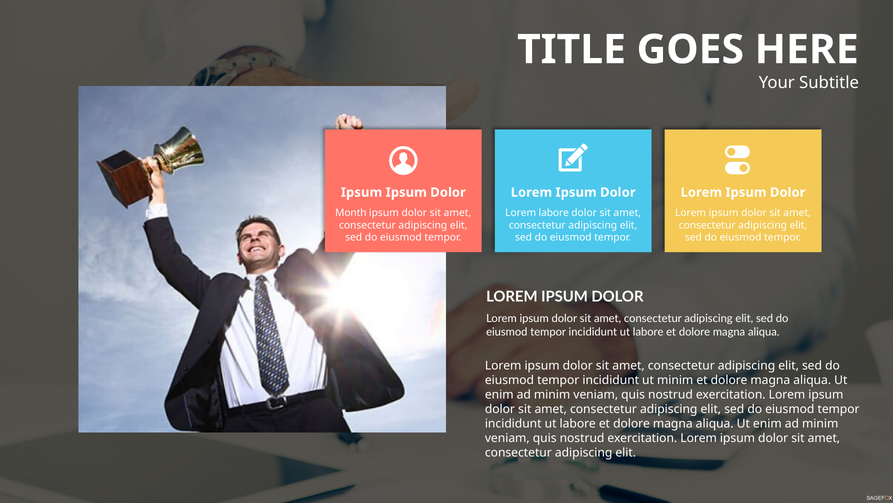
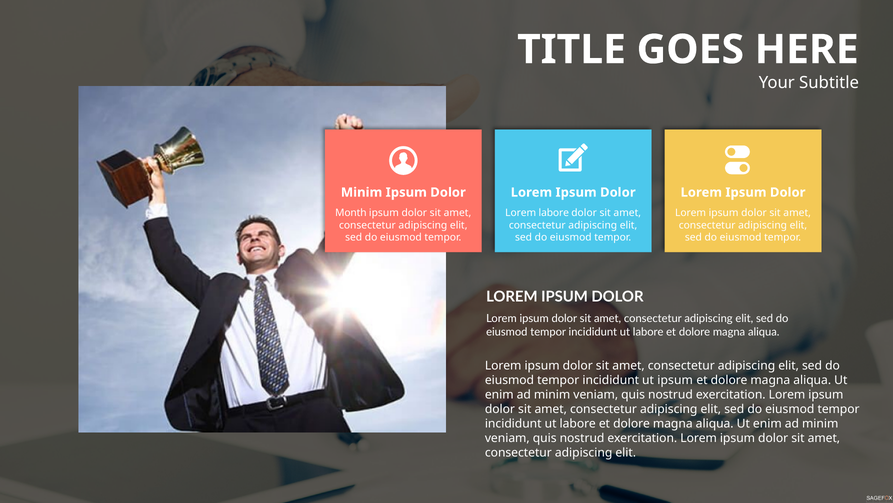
Ipsum: Ipsum -> Minim (362, 192)
ut minim: minim -> ipsum (675, 380)
